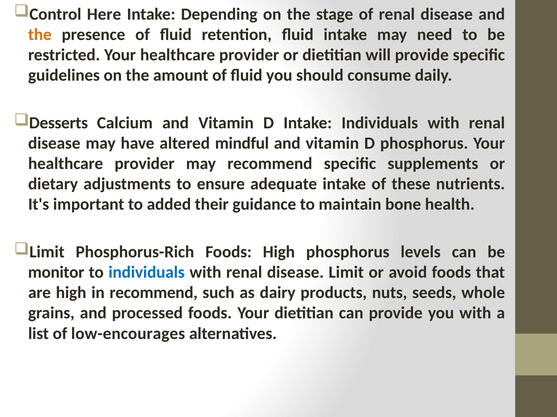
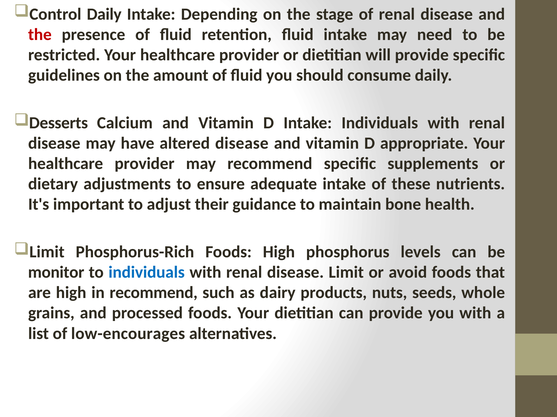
Control Here: Here -> Daily (104, 14)
the colour: orange -> red (40, 35)
altered mindful: mindful -> disease (242, 143)
D phosphorus: phosphorus -> appropriate (424, 143)
added: added -> adjust (169, 205)
